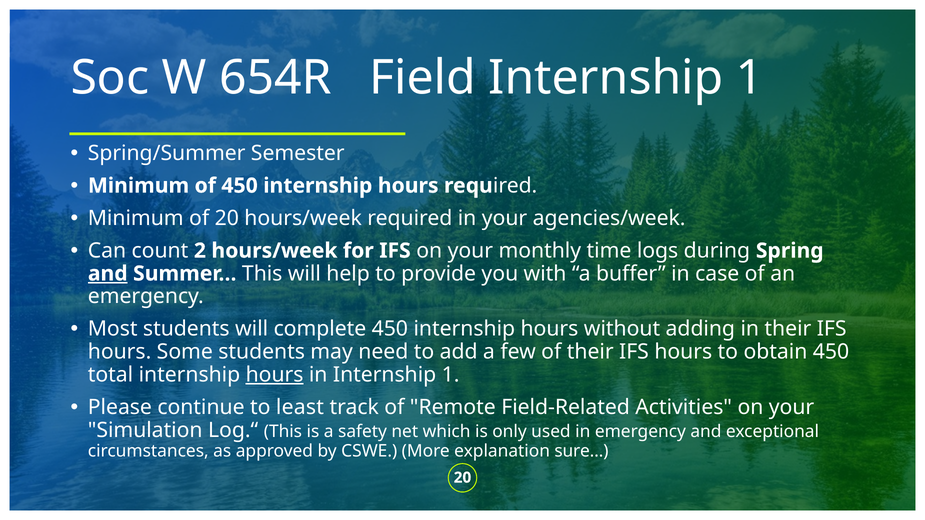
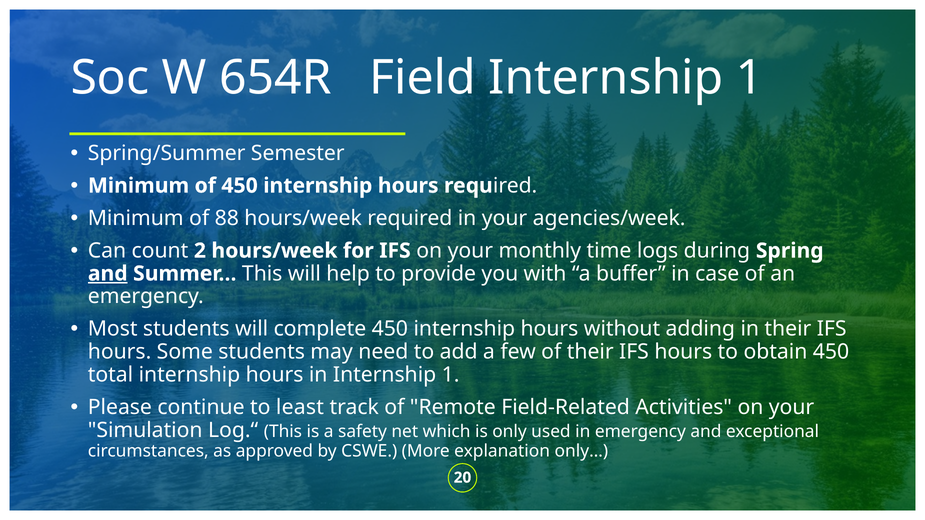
of 20: 20 -> 88 (227, 218)
hours underline: present -> none (275, 375)
sure…: sure… -> only… (581, 451)
